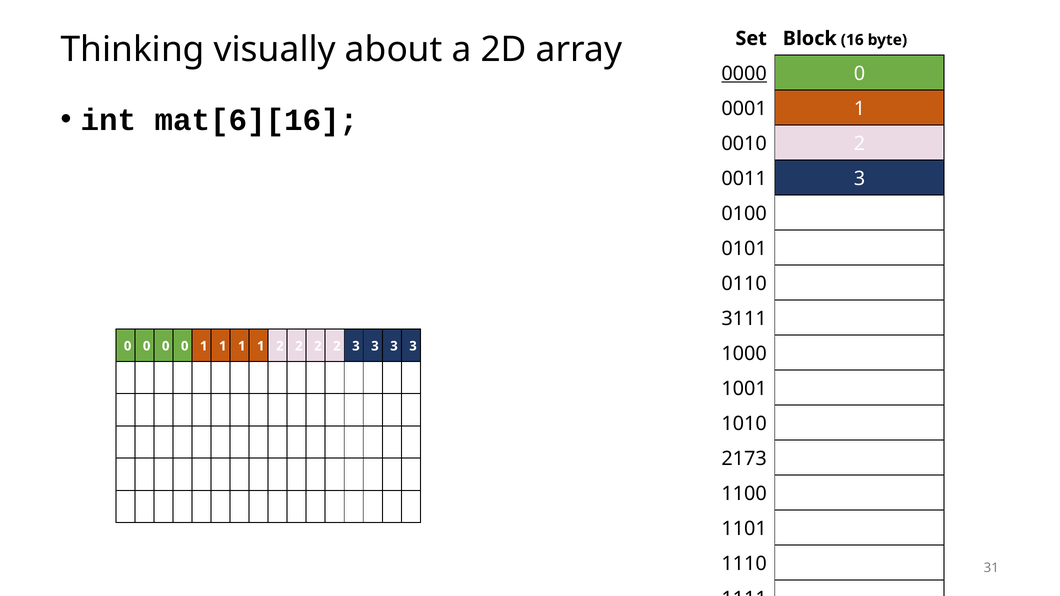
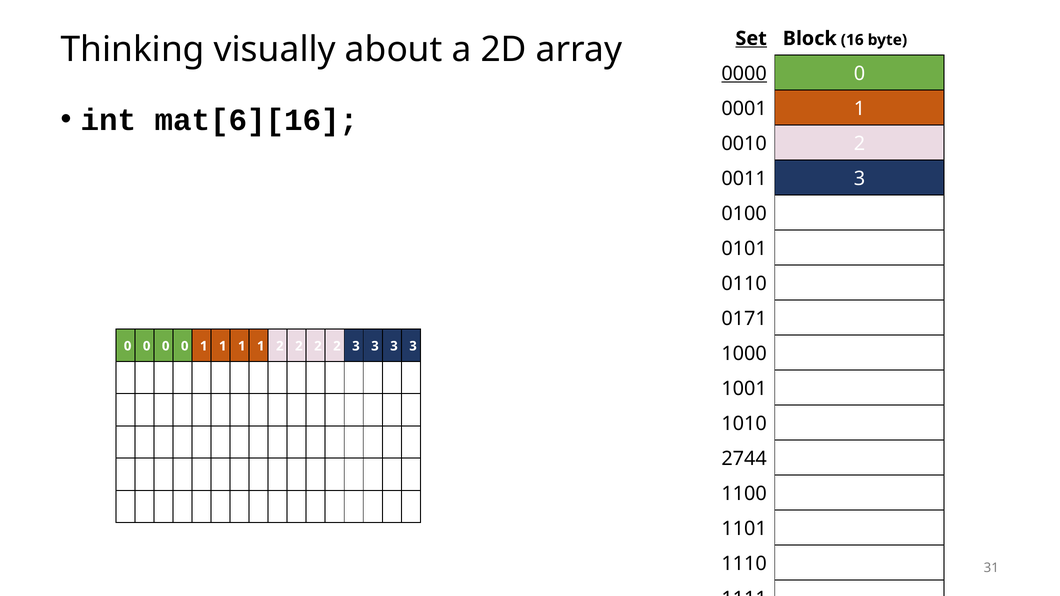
Set underline: none -> present (751, 38)
3111: 3111 -> 0171 (744, 319)
2173: 2173 -> 2744 (744, 459)
